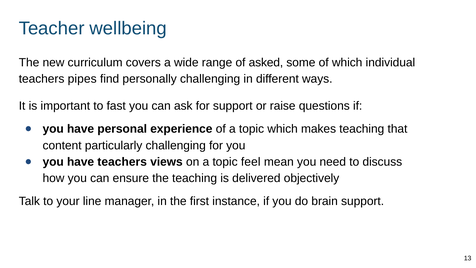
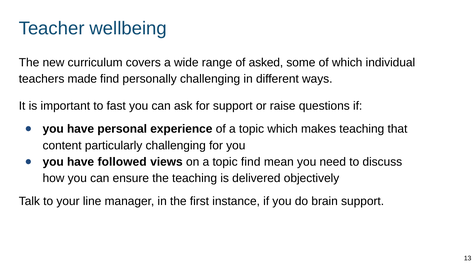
pipes: pipes -> made (82, 79)
have teachers: teachers -> followed (122, 162)
topic feel: feel -> find (251, 162)
